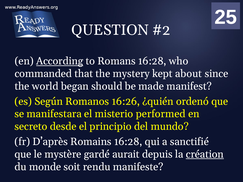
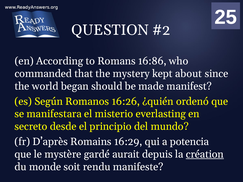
According underline: present -> none (60, 61)
Romans 16:28: 16:28 -> 16:86 (152, 61)
performed: performed -> everlasting (161, 114)
Romains 16:28: 16:28 -> 16:29 (128, 142)
sanctifié: sanctifié -> potencia (189, 142)
